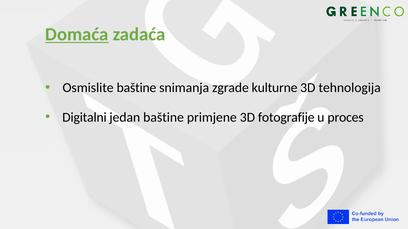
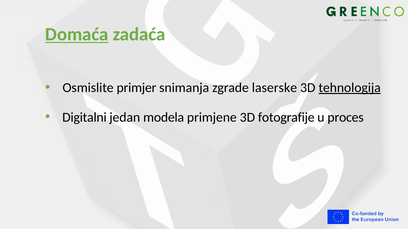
Osmislite baštine: baštine -> primjer (136, 88)
kulturne: kulturne -> laserske (274, 88)
tehnologija underline: none -> present (350, 88)
jedan baštine: baštine -> modela (164, 117)
